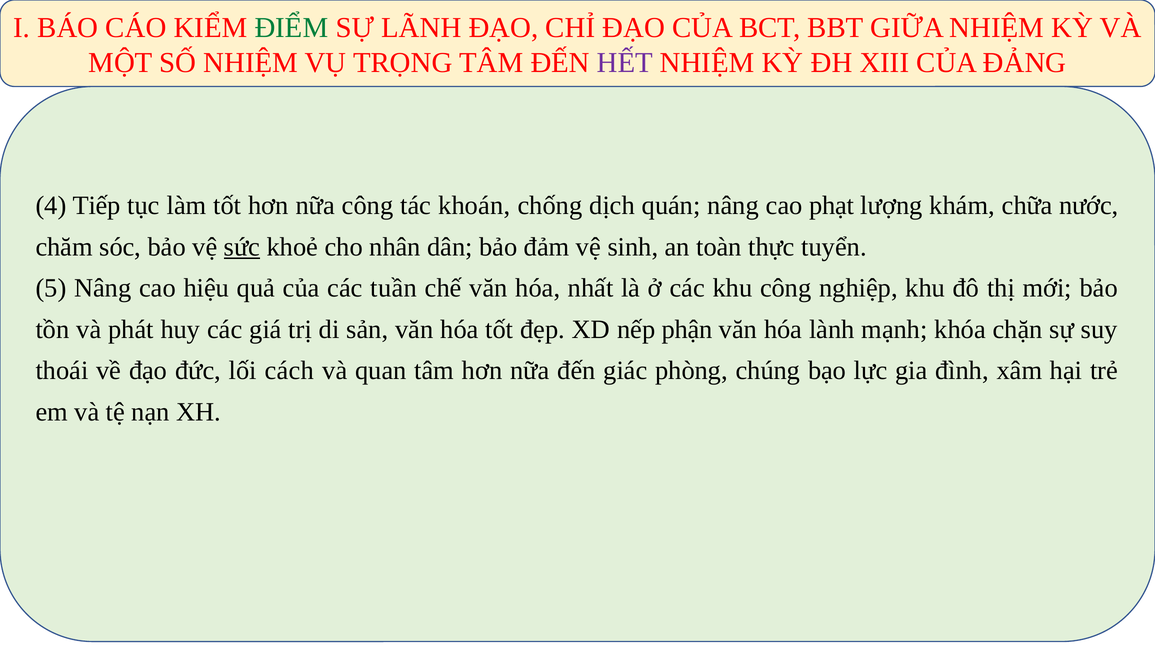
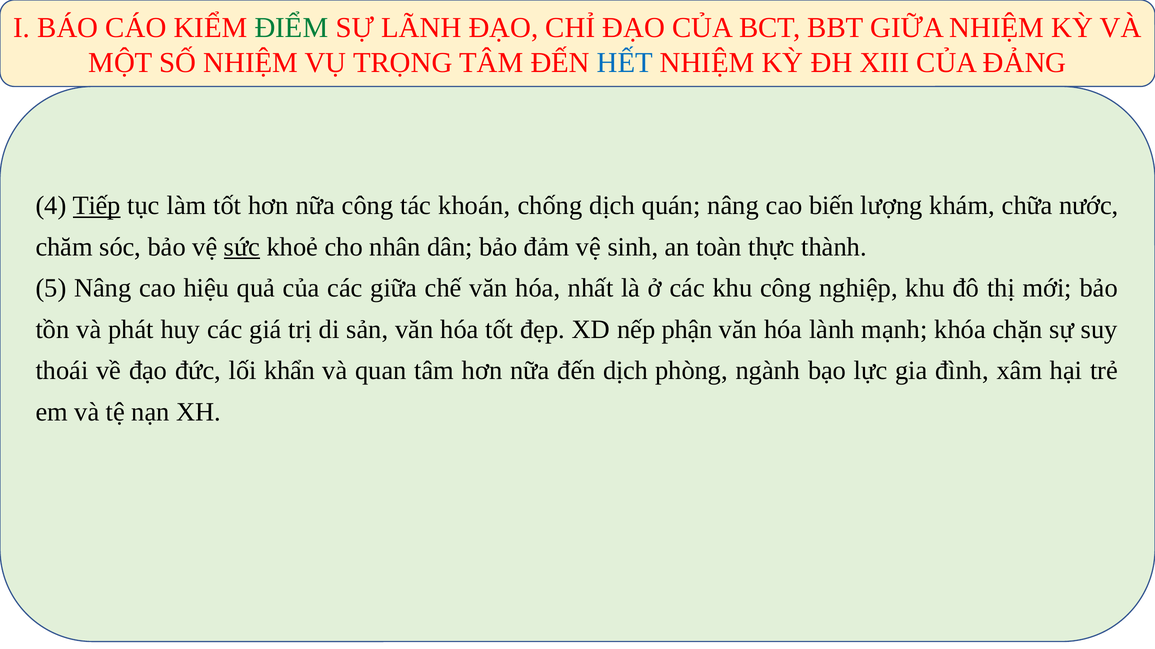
HẾT colour: purple -> blue (625, 63)
Tiếp underline: none -> present (97, 206)
phạt: phạt -> biến (832, 206)
tuyển: tuyển -> thành (834, 247)
các tuần: tuần -> giữa (394, 288)
cách: cách -> khẩn (290, 371)
đến giác: giác -> dịch (625, 371)
chúng: chúng -> ngành (768, 371)
